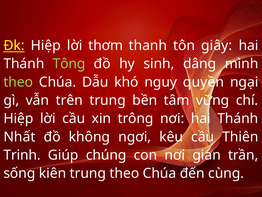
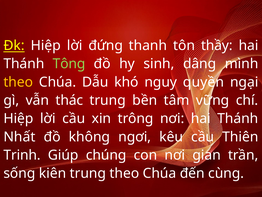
thơm: thơm -> đứng (106, 45)
giây: giây -> thầy (217, 45)
theo colour: light green -> yellow (18, 82)
trên: trên -> thác (69, 100)
